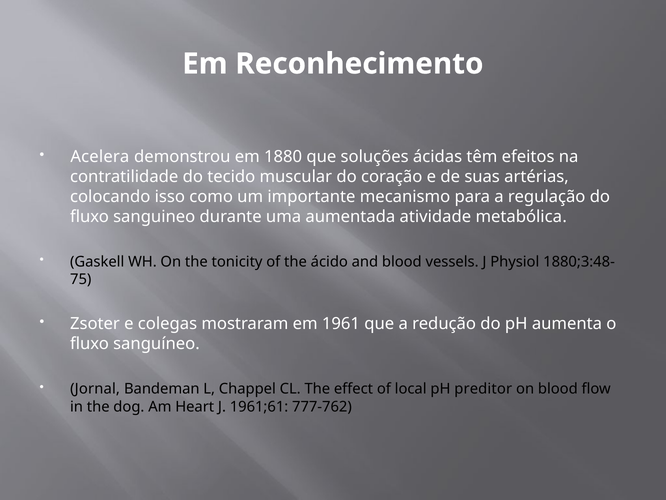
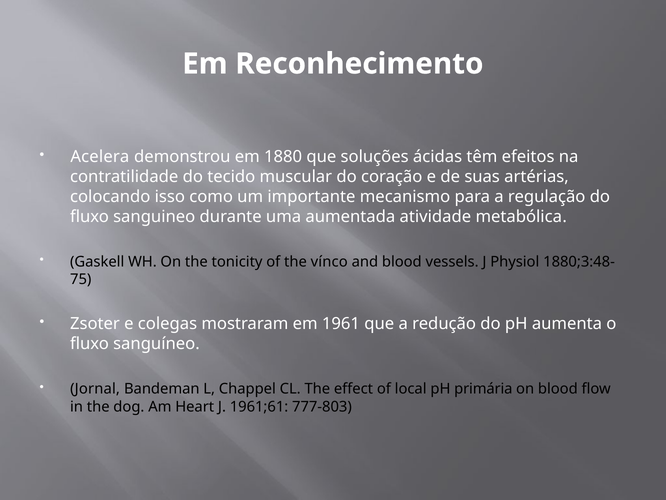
ácido: ácido -> vínco (329, 261)
preditor: preditor -> primária (483, 389)
777-762: 777-762 -> 777-803 (322, 406)
